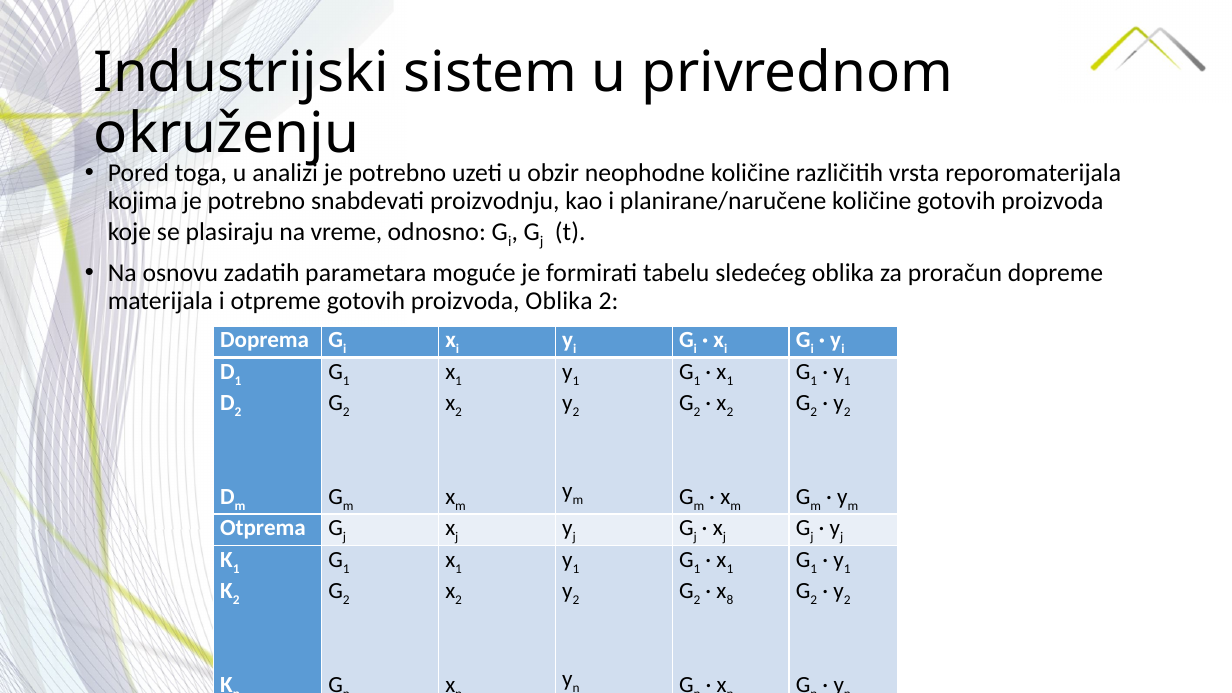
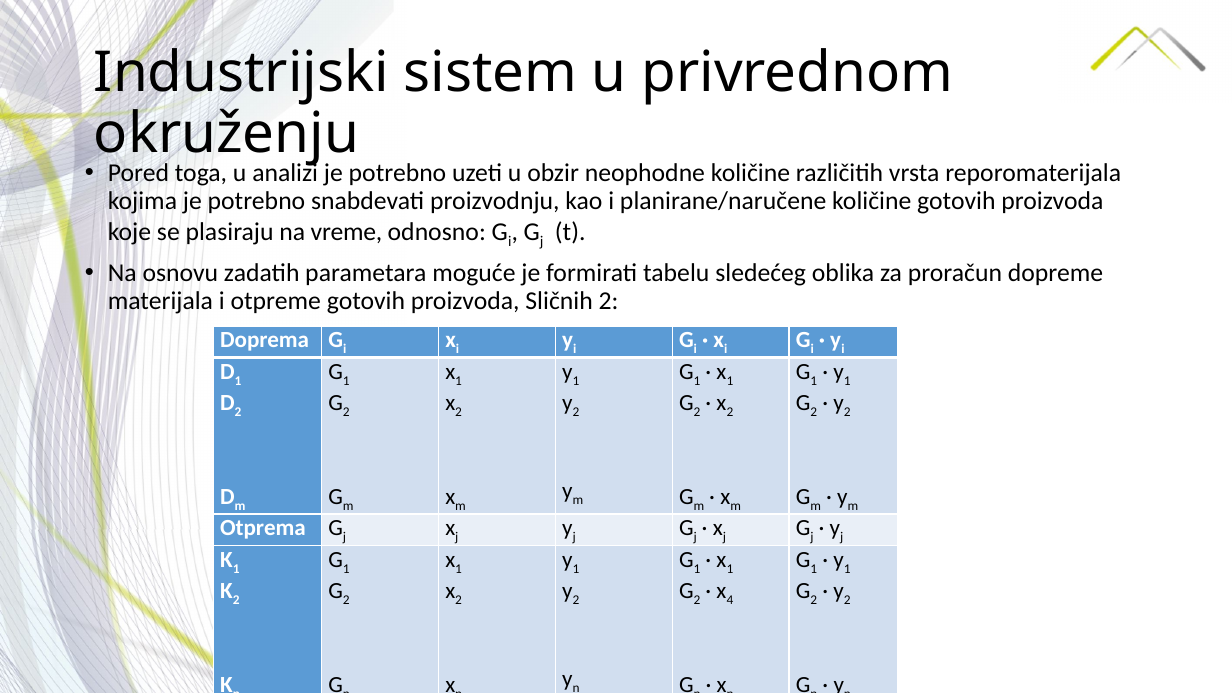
proizvoda Oblika: Oblika -> Sličnih (559, 301)
8: 8 -> 4 (730, 600)
